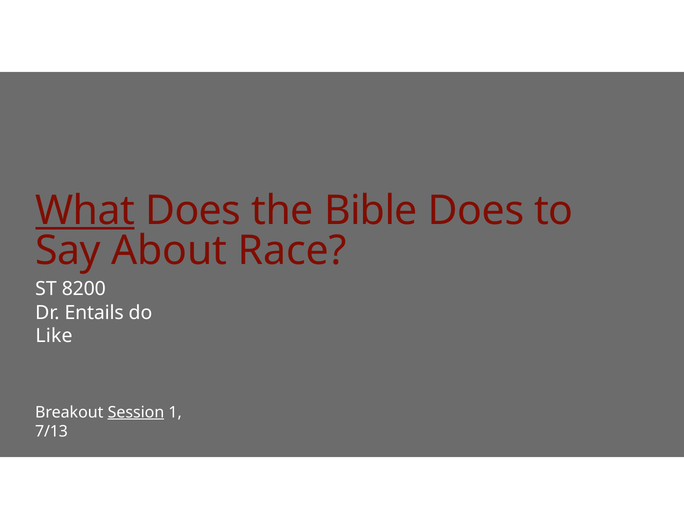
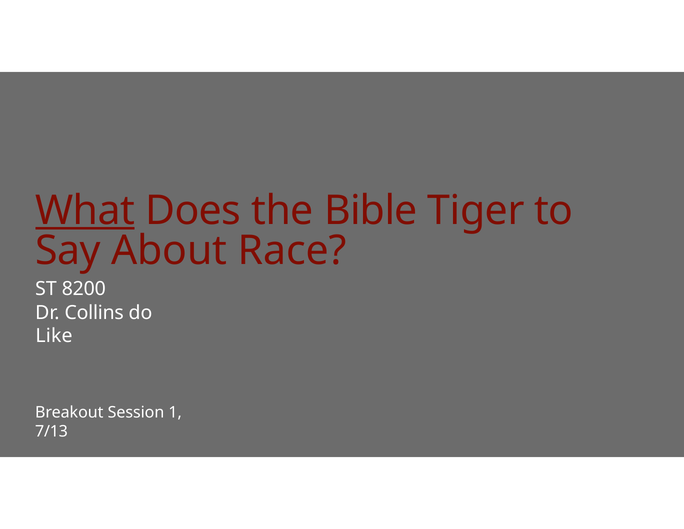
Bible Does: Does -> Tiger (476, 210)
Entails: Entails -> Collins (94, 312)
Session underline: present -> none (136, 412)
